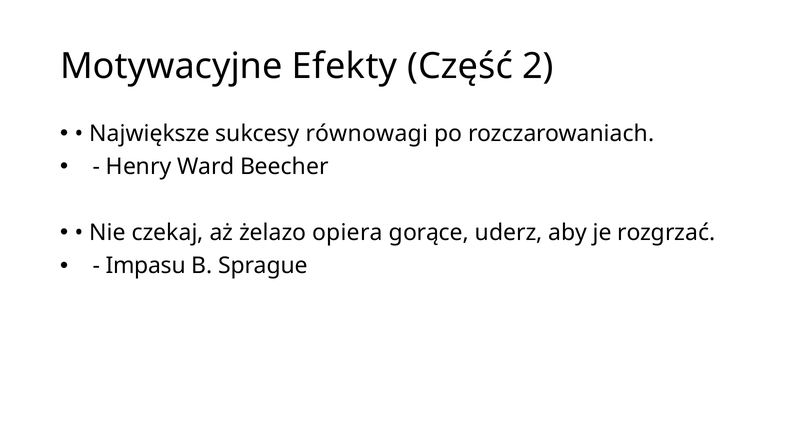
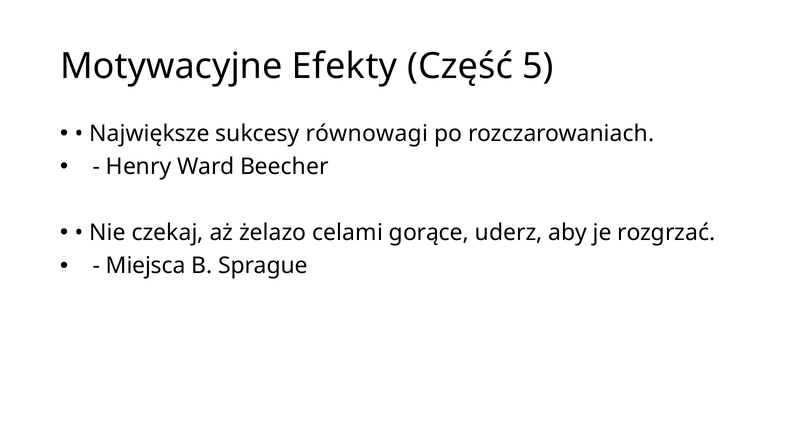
2: 2 -> 5 (538, 66)
opiera: opiera -> celami (348, 232)
Impasu: Impasu -> Miejsca (146, 265)
